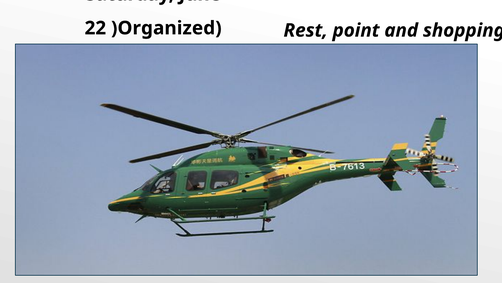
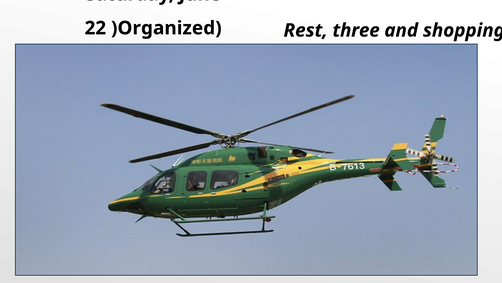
point: point -> three (356, 30)
